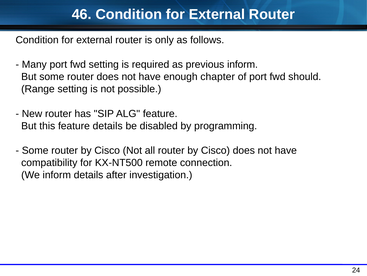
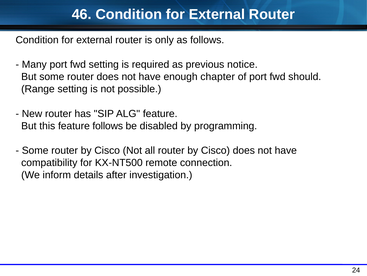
previous inform: inform -> notice (242, 64)
feature details: details -> follows (108, 126)
